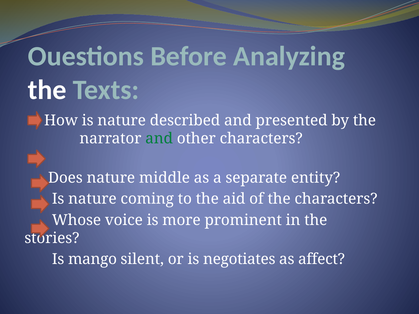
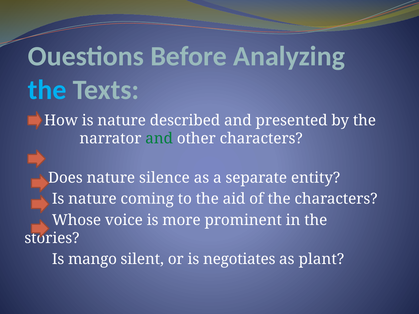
the colour: white -> light blue (47, 90)
middle: middle -> silence (164, 178)
affect: affect -> plant (321, 260)
